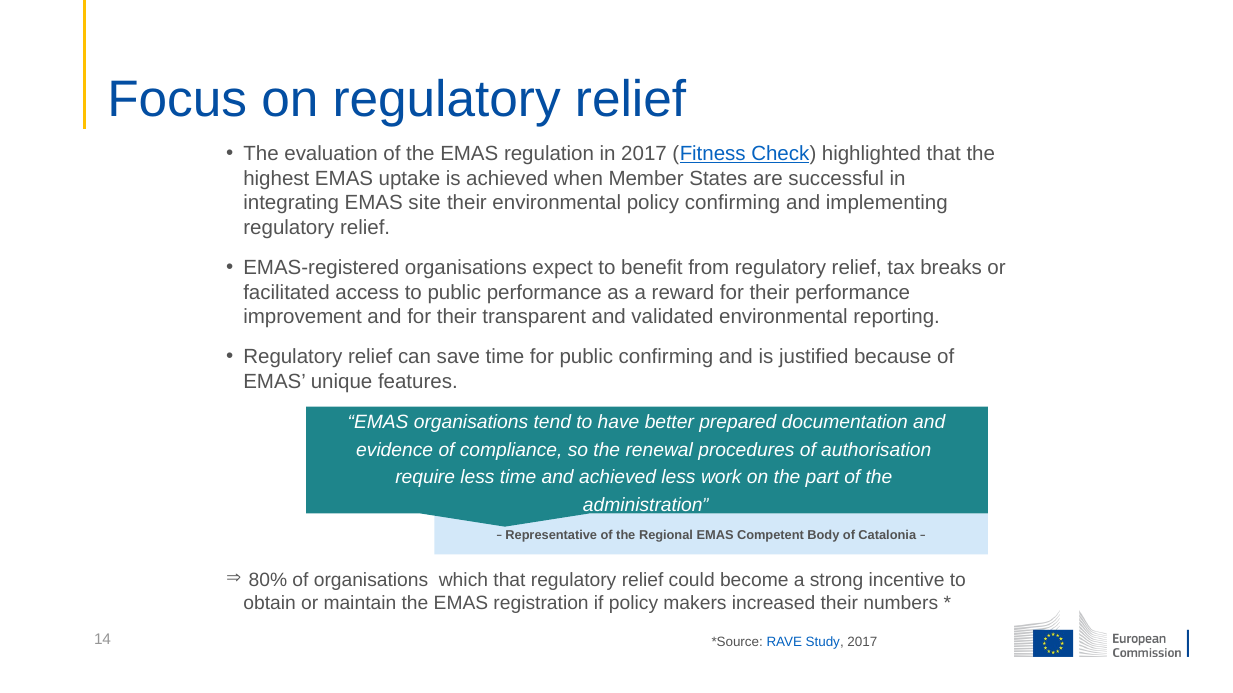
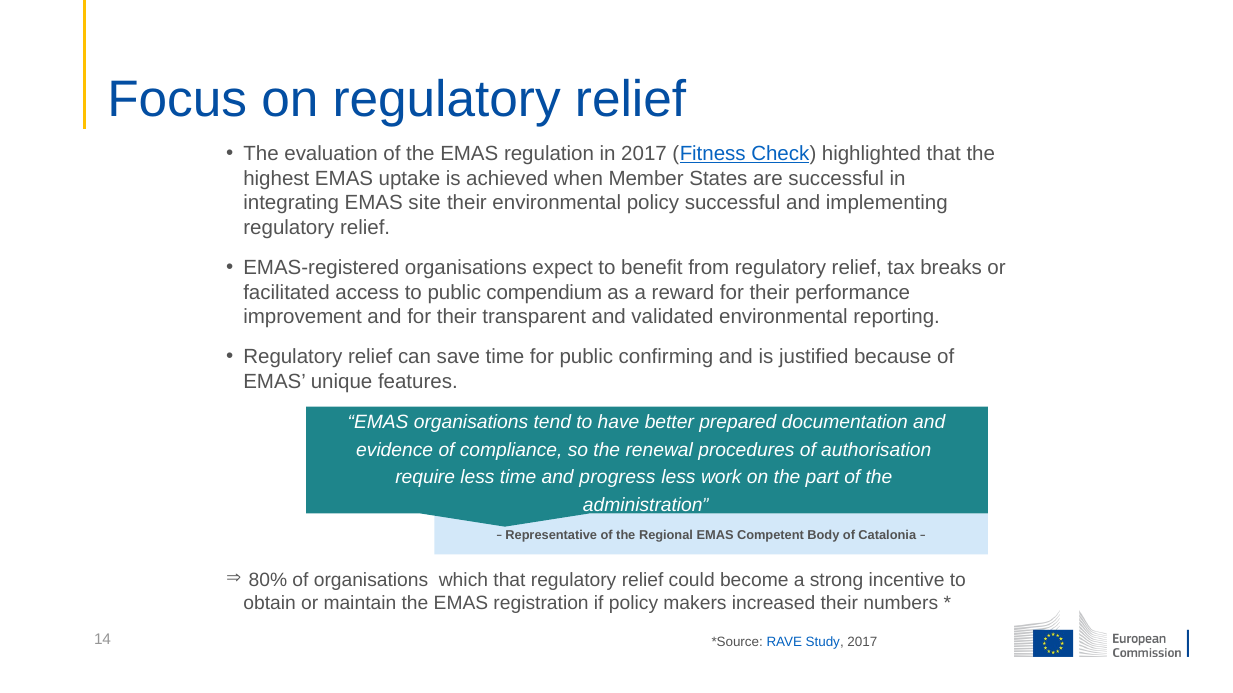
policy confirming: confirming -> successful (733, 203)
public performance: performance -> compendium (544, 293)
and achieved: achieved -> progress (617, 478)
